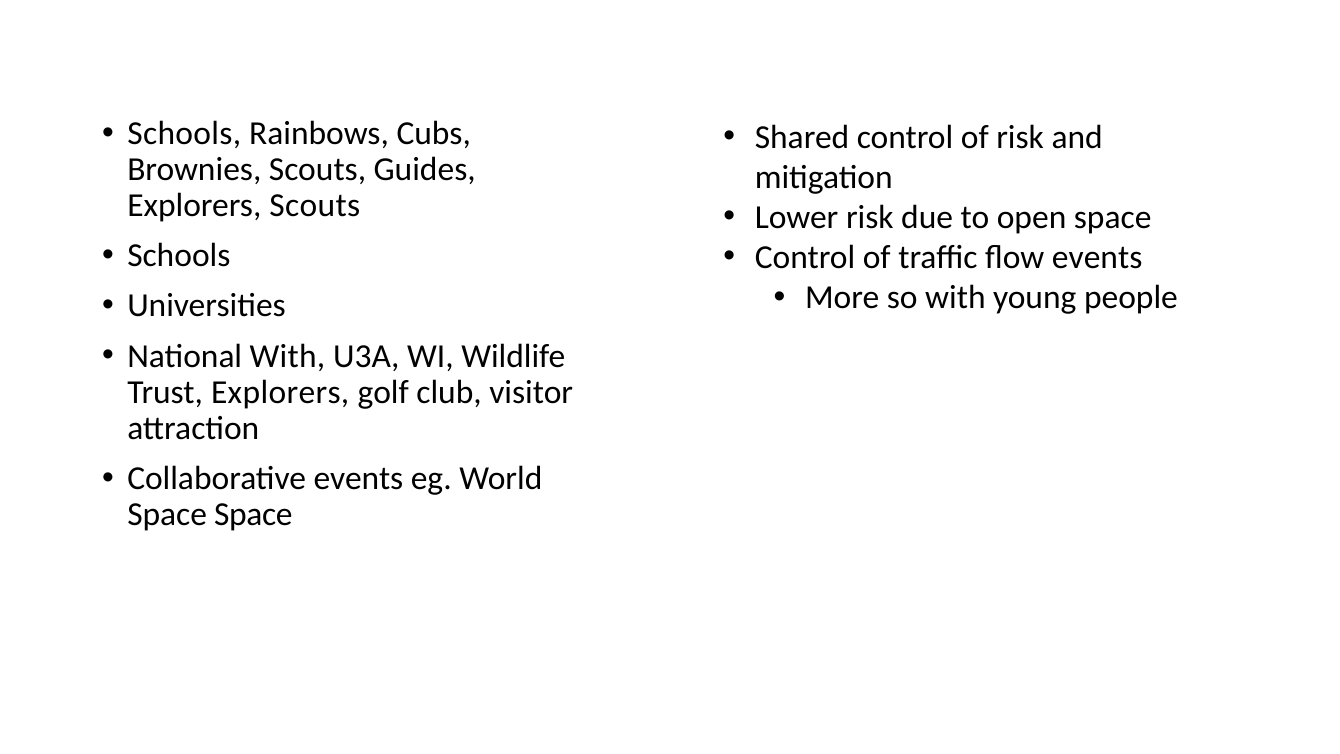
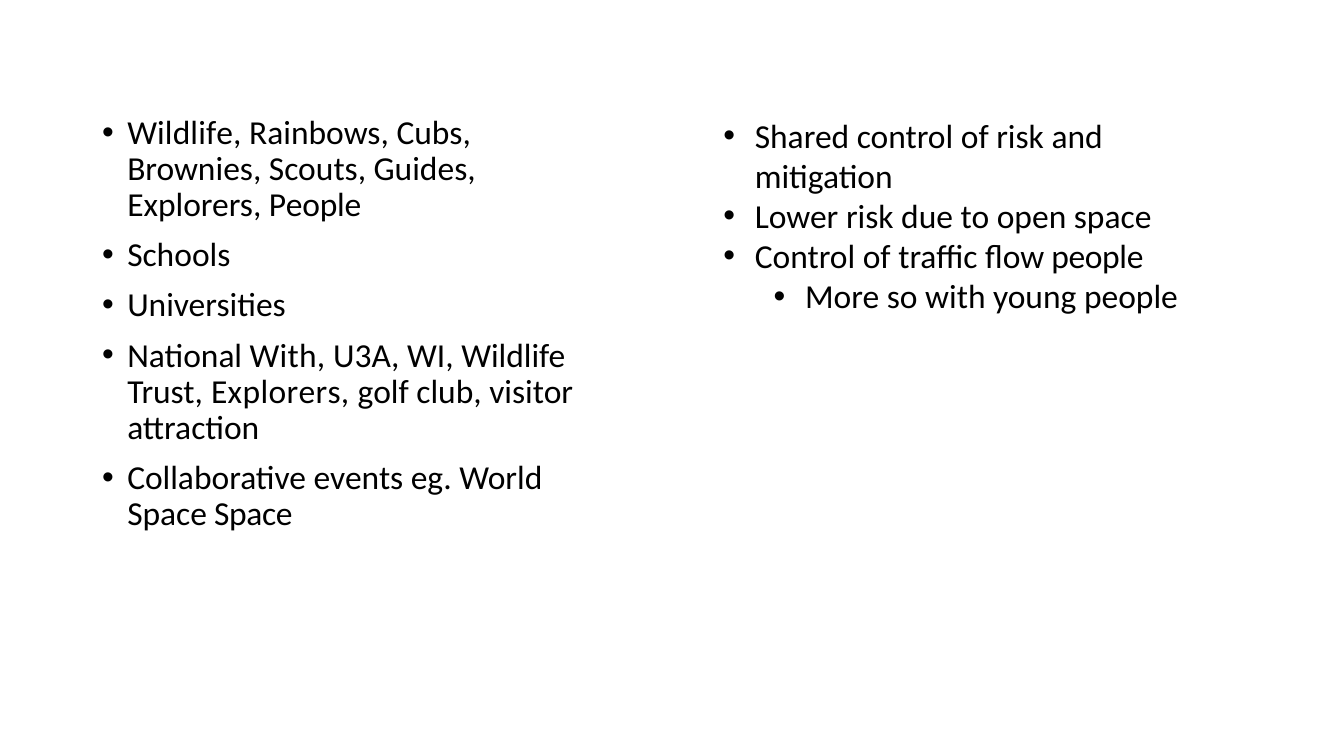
Schools: Schools -> Wildlife (184, 133)
Explorers Scouts: Scouts -> People (315, 206)
flow events: events -> people (1097, 258)
